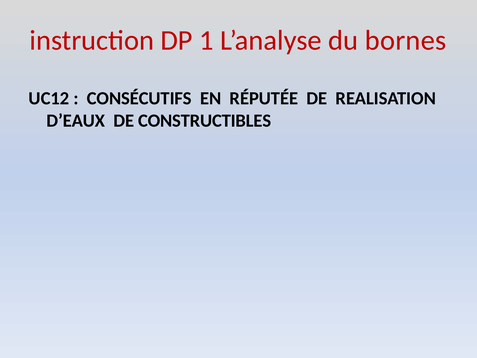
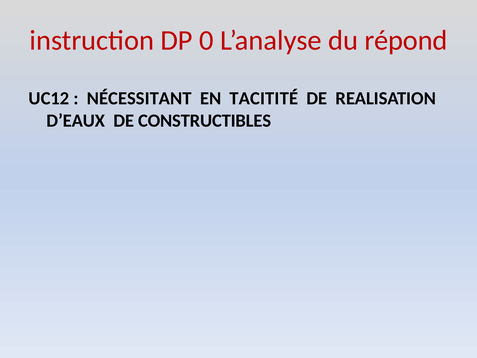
1: 1 -> 0 (206, 40)
bornes: bornes -> répond (406, 40)
CONSÉCUTIFS: CONSÉCUTIFS -> NÉCESSITANT (139, 98)
RÉPUTÉE: RÉPUTÉE -> TACITITÉ (264, 98)
